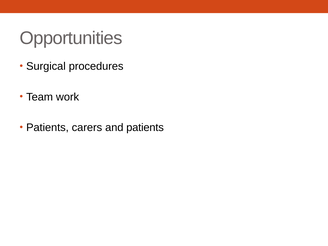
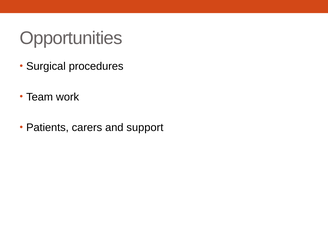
and patients: patients -> support (145, 128)
